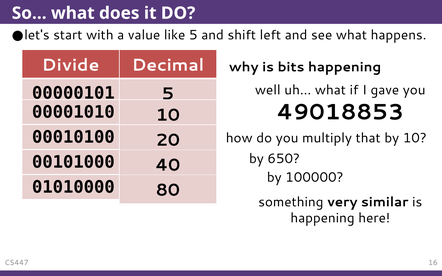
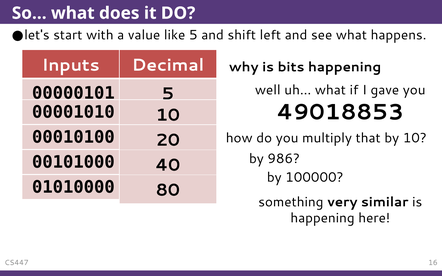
Divide: Divide -> Inputs (71, 65)
650: 650 -> 986 (284, 159)
